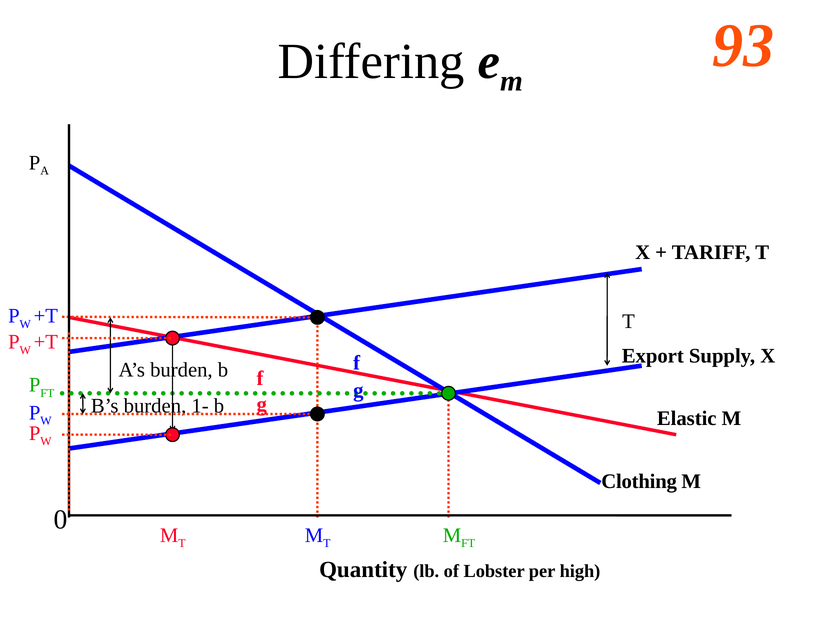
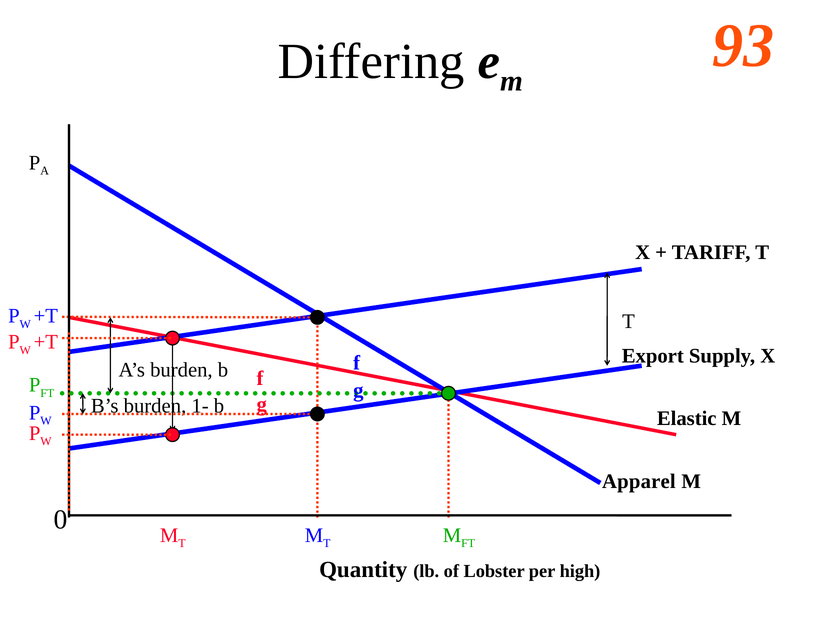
Clothing: Clothing -> Apparel (639, 482)
